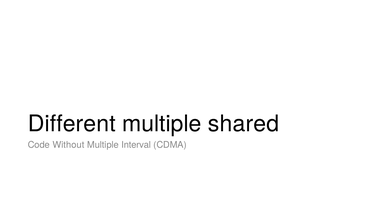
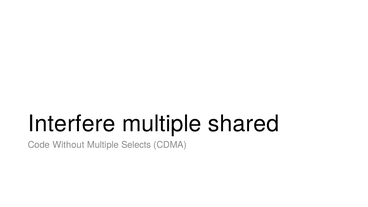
Different: Different -> Interfere (72, 124)
Interval: Interval -> Selects (136, 145)
